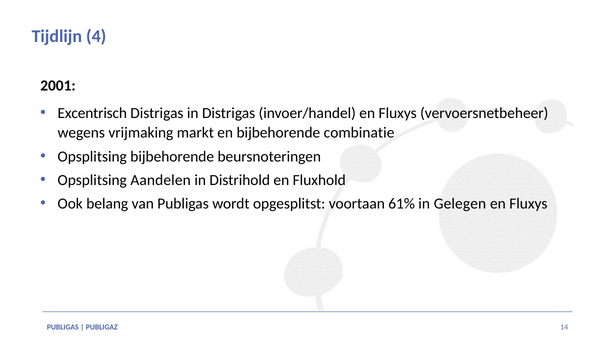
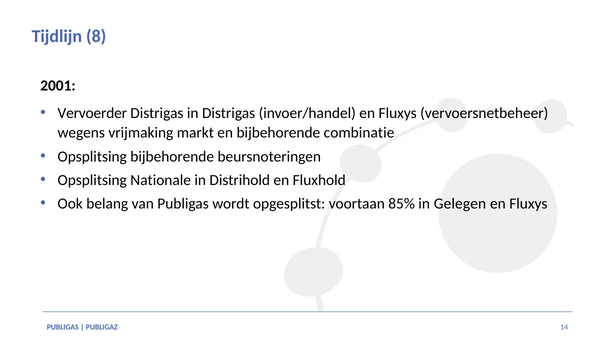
4: 4 -> 8 (96, 36)
Excentrisch: Excentrisch -> Vervoerder (92, 113)
Aandelen: Aandelen -> Nationale (161, 180)
61%: 61% -> 85% (402, 204)
